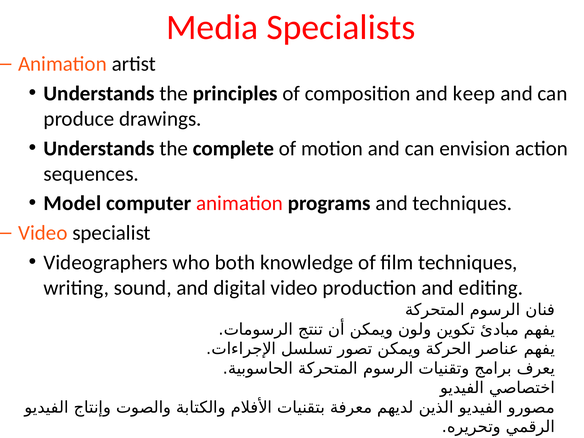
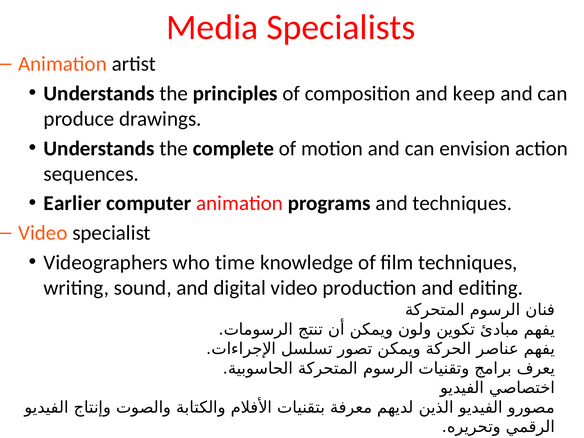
Model: Model -> Earlier (72, 203)
both: both -> time (235, 262)
